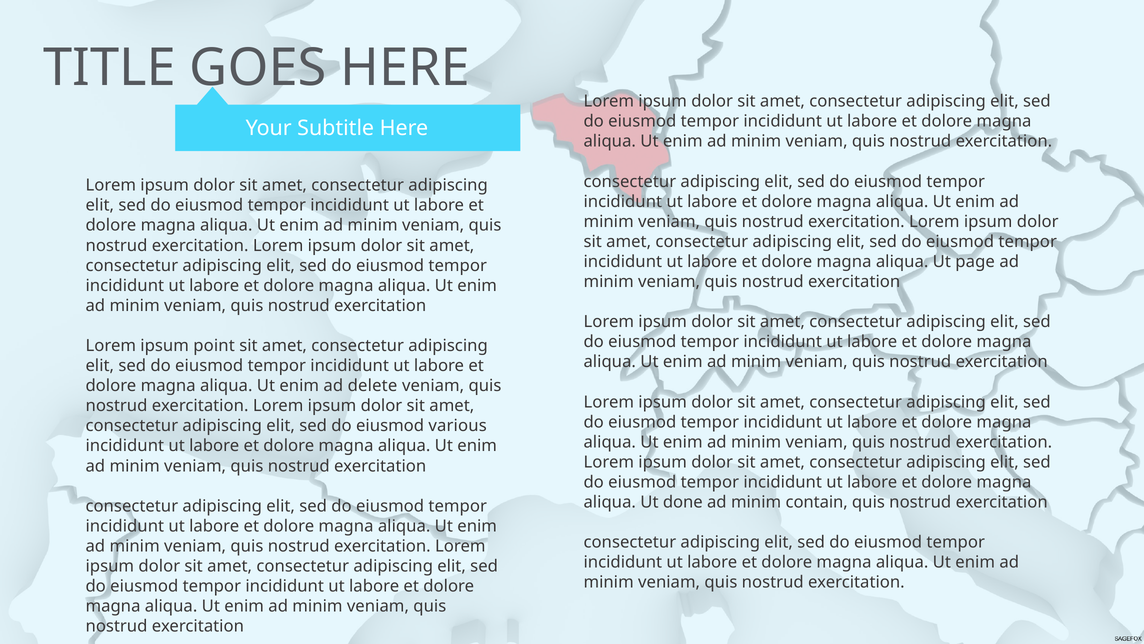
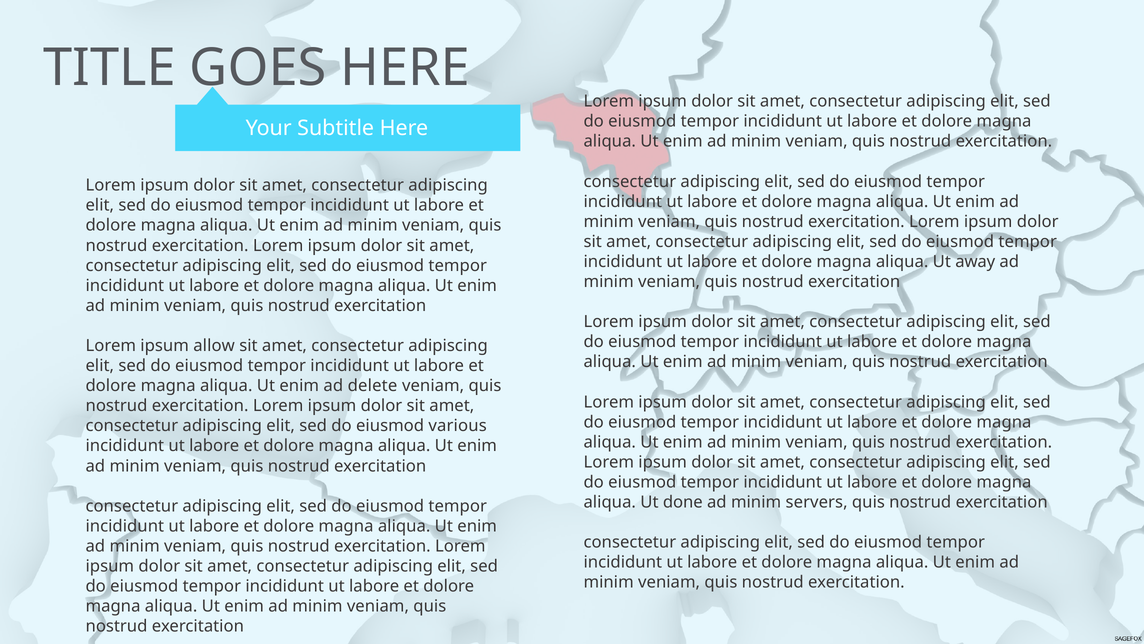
page: page -> away (975, 262)
point: point -> allow (214, 345)
contain: contain -> servers (817, 502)
